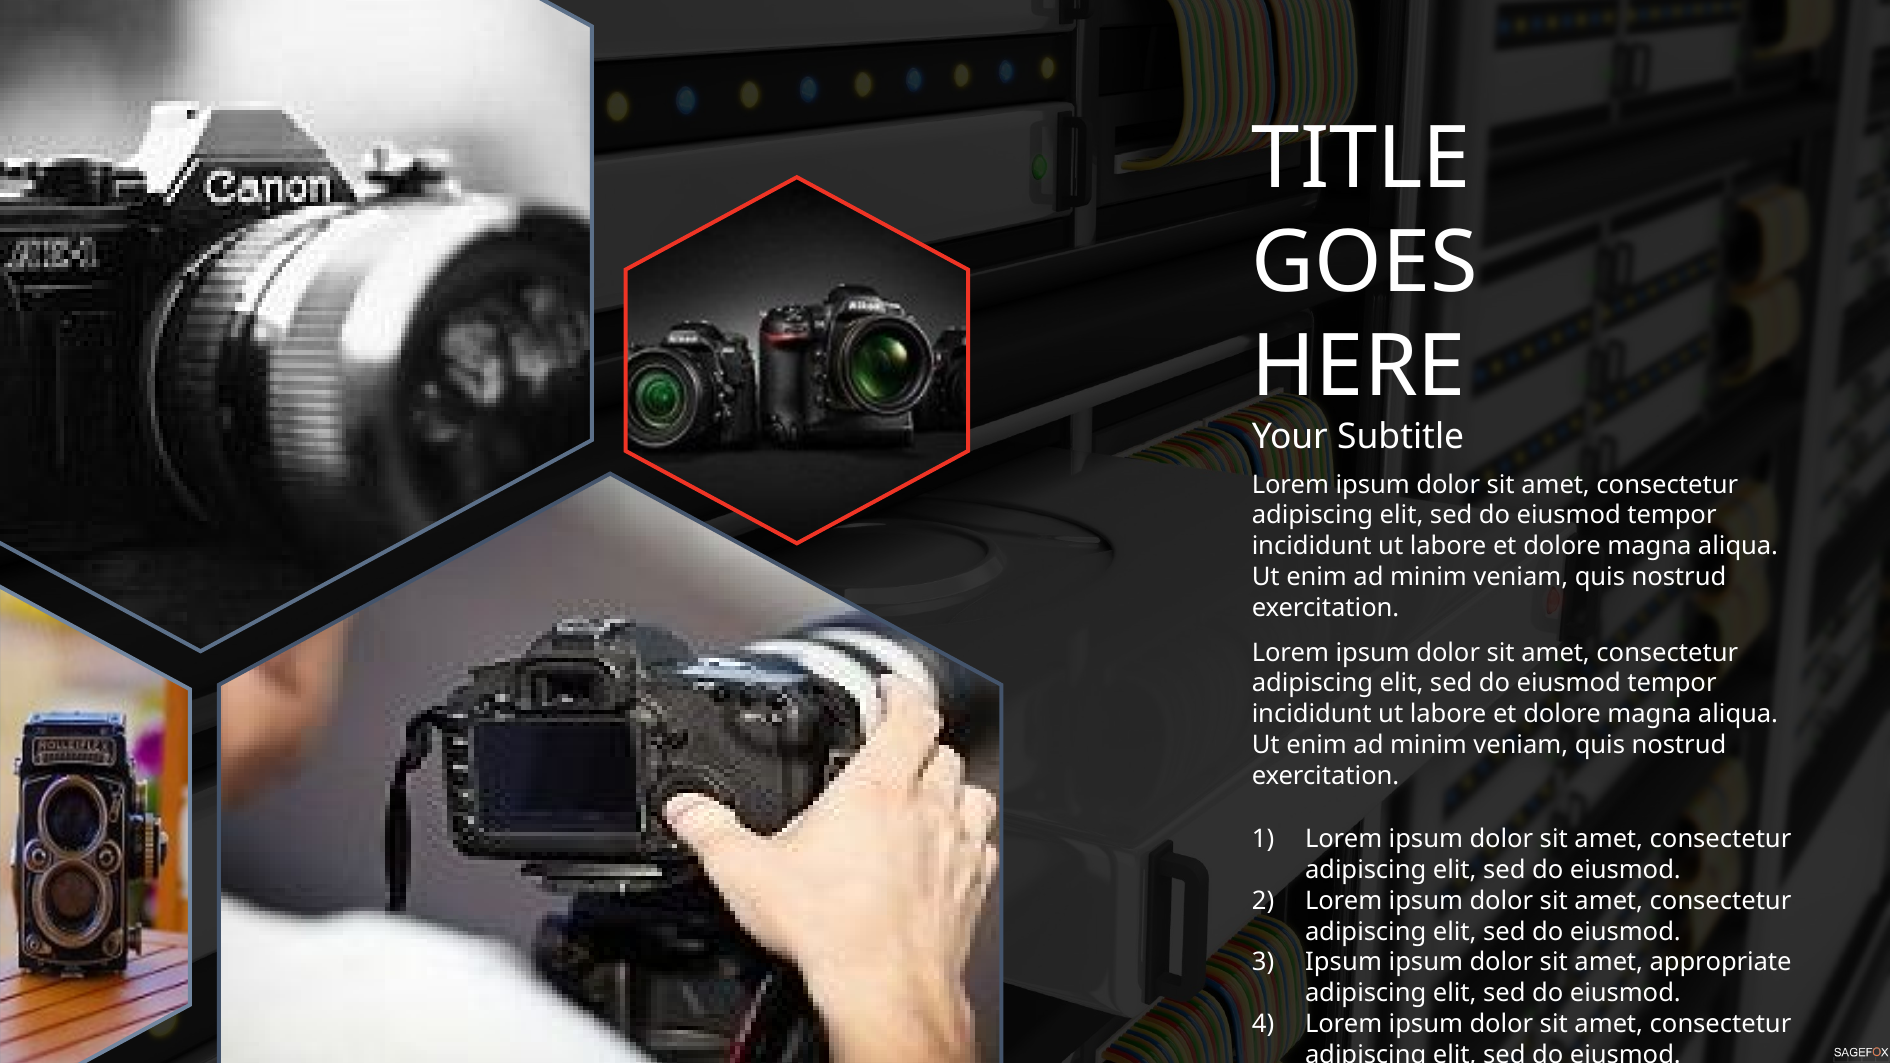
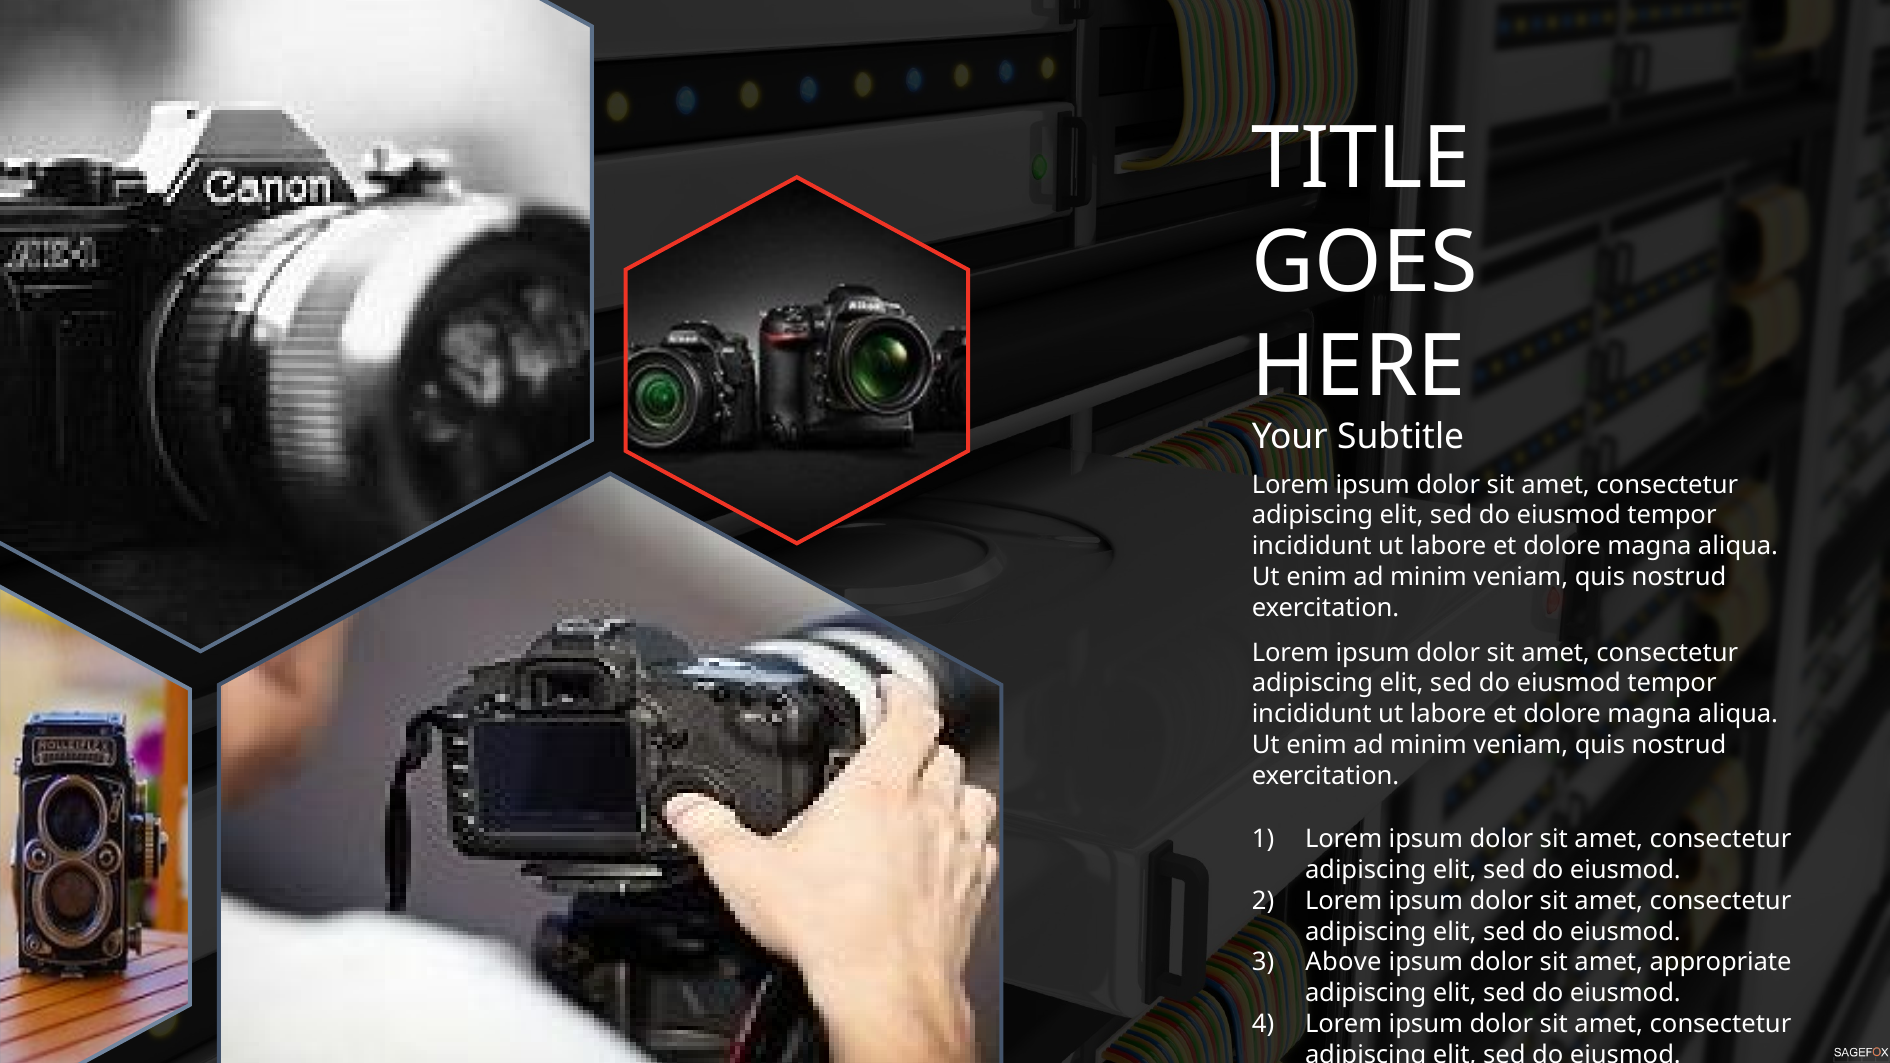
Ipsum: Ipsum -> Above (1343, 963)
